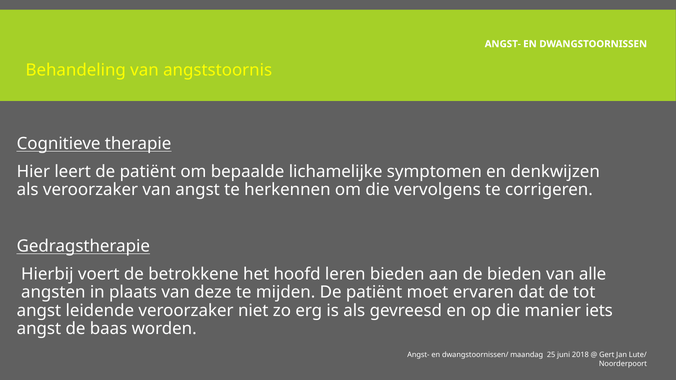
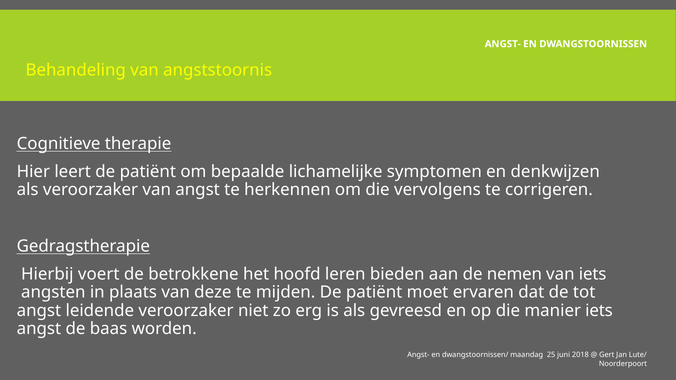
de bieden: bieden -> nemen (514, 274)
van alle: alle -> iets (593, 274)
